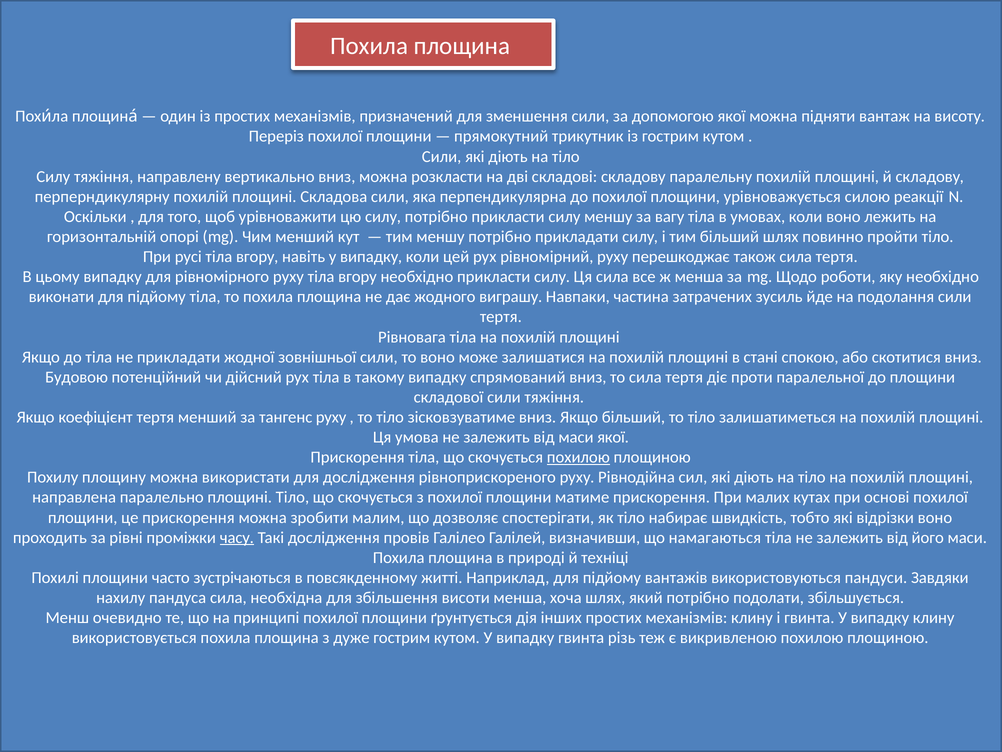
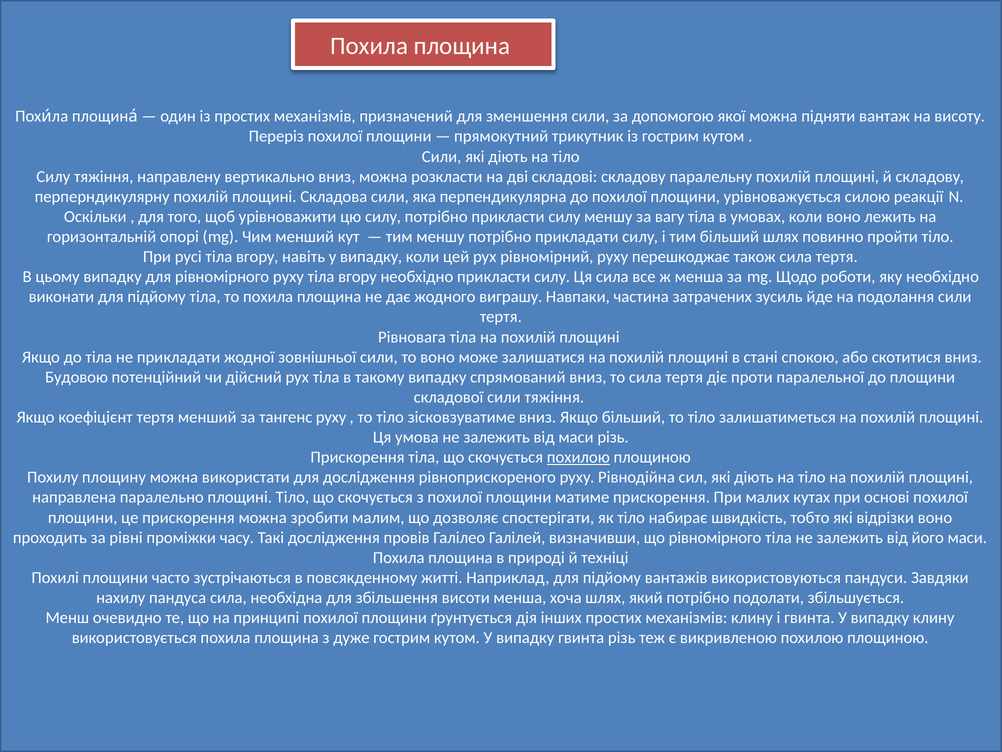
маси якої: якої -> різь (613, 437)
часу underline: present -> none (237, 537)
що намагаються: намагаються -> рівномірного (715, 537)
